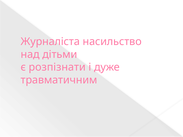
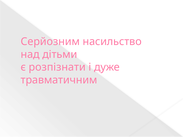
Журналіста: Журналіста -> Серйозним (50, 42)
